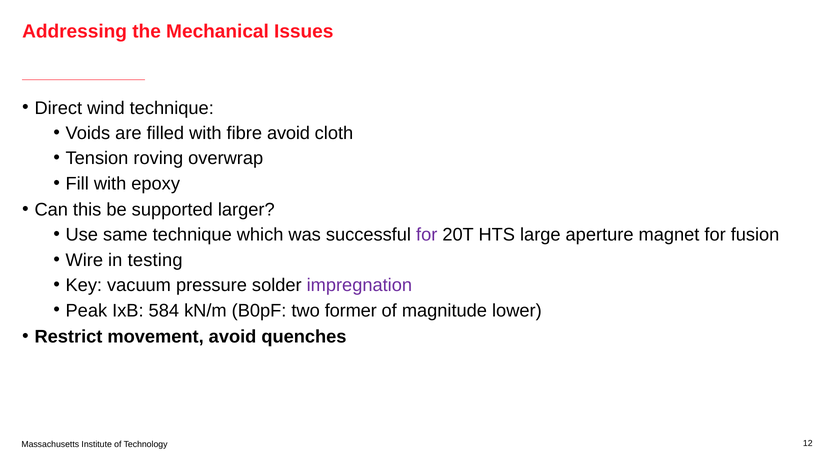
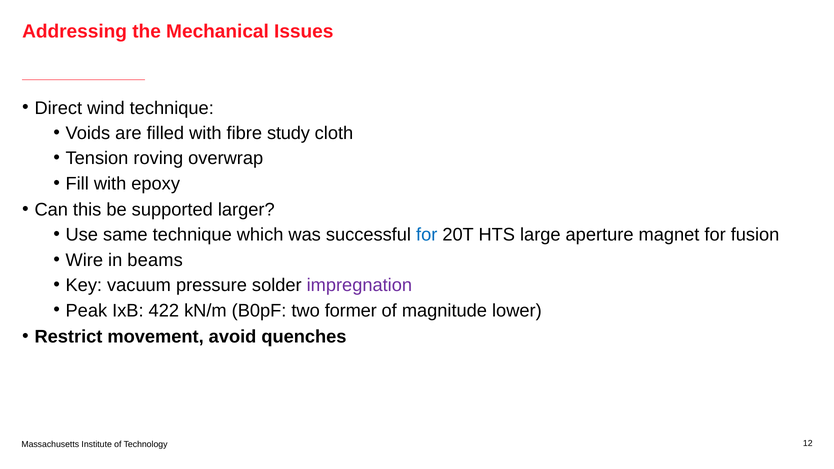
fibre avoid: avoid -> study (288, 133)
for colour: purple -> blue (427, 235)
testing: testing -> beams (155, 260)
584: 584 -> 422 (164, 311)
